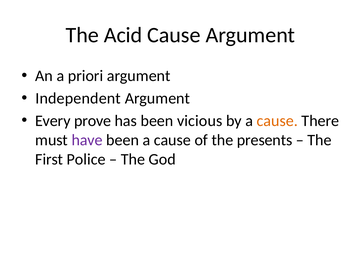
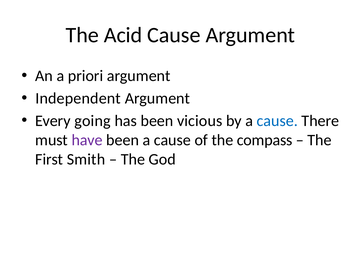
prove: prove -> going (93, 121)
cause colour: orange -> blue (277, 121)
presents: presents -> compass (265, 140)
Police: Police -> Smith (86, 159)
